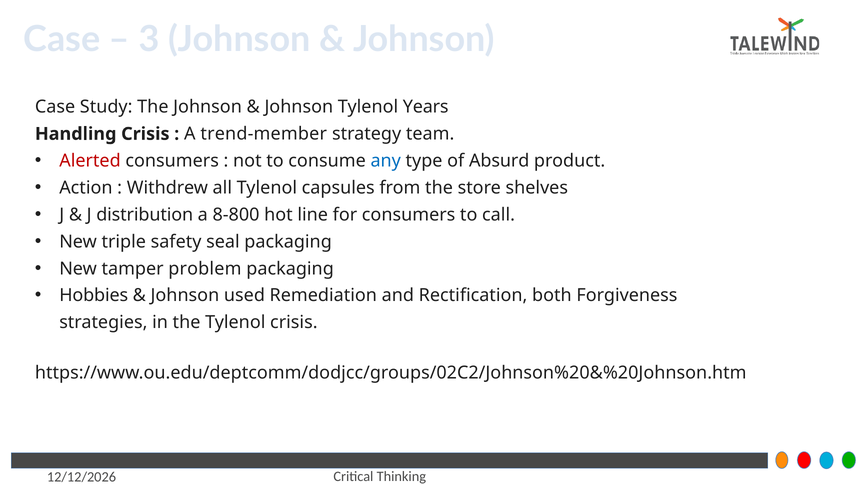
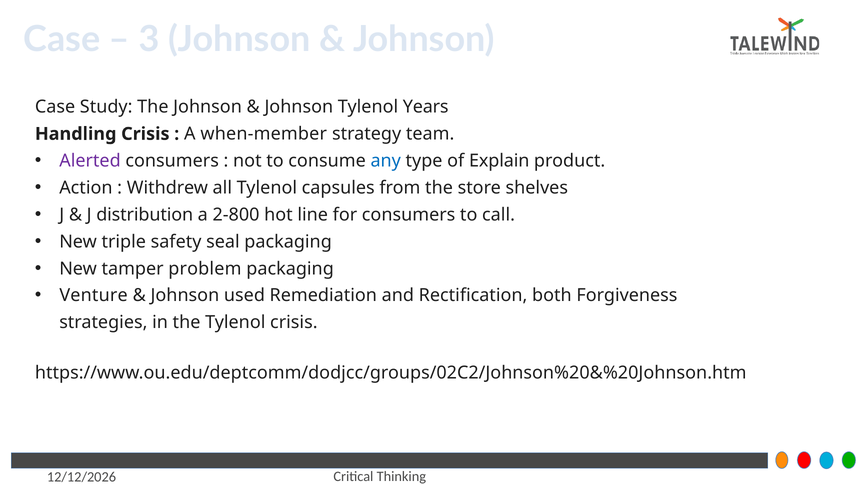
trend-member: trend-member -> when-member (264, 134)
Alerted colour: red -> purple (90, 161)
Absurd: Absurd -> Explain (499, 161)
8-800: 8-800 -> 2-800 (236, 215)
Hobbies: Hobbies -> Venture (94, 296)
